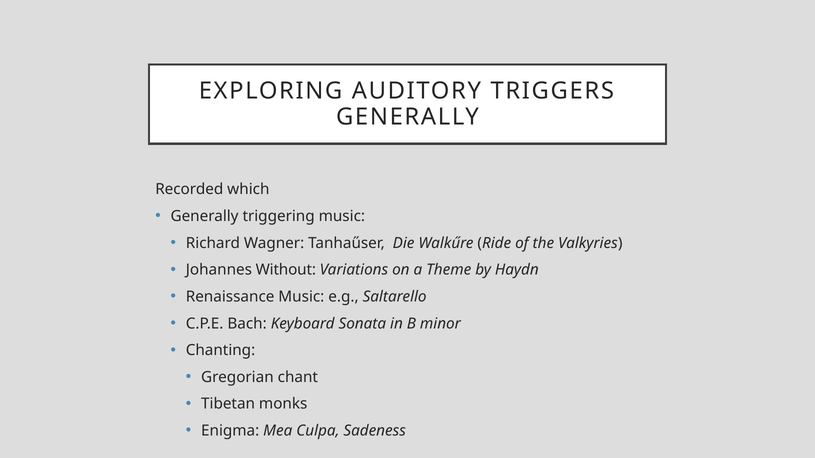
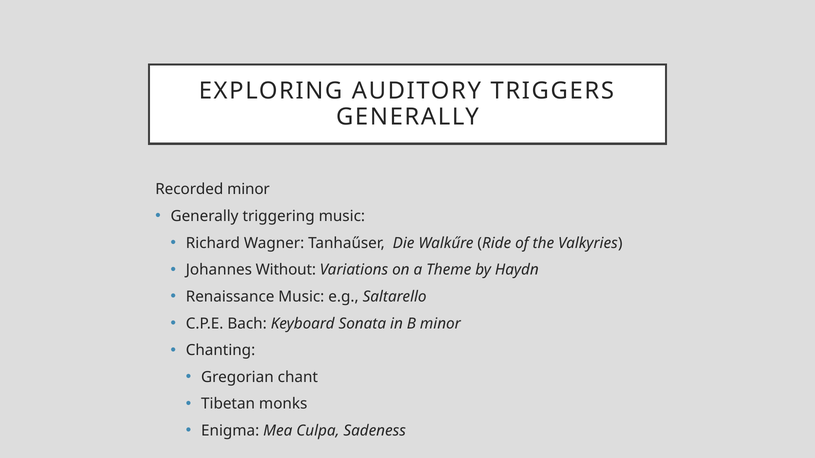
Recorded which: which -> minor (248, 190)
